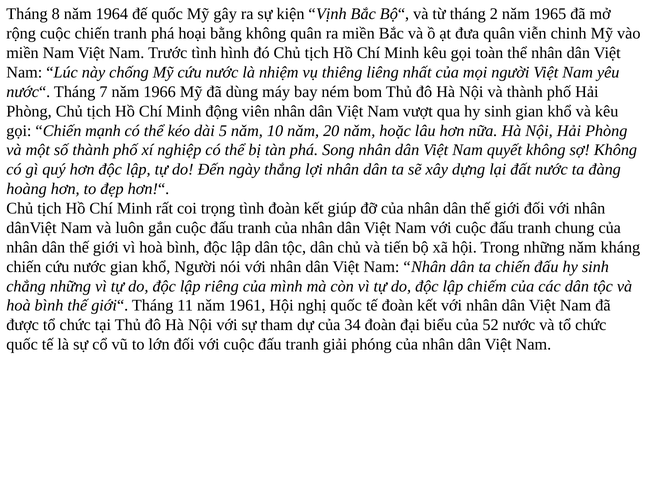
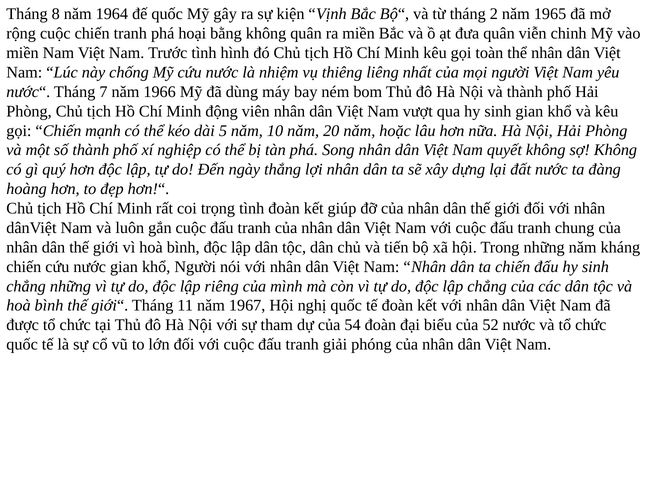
lập chiếm: chiếm -> chẳng (487, 286)
1961: 1961 -> 1967 (247, 306)
34: 34 -> 54 (353, 325)
